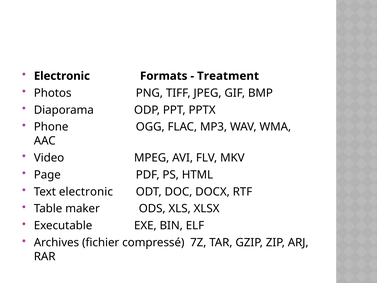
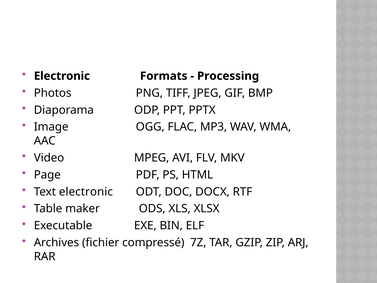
Treatment: Treatment -> Processing (228, 76)
Phone: Phone -> Image (51, 127)
